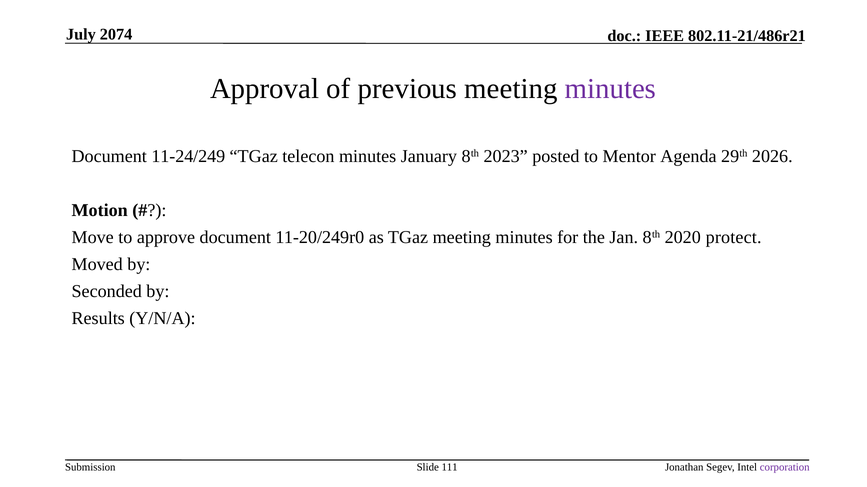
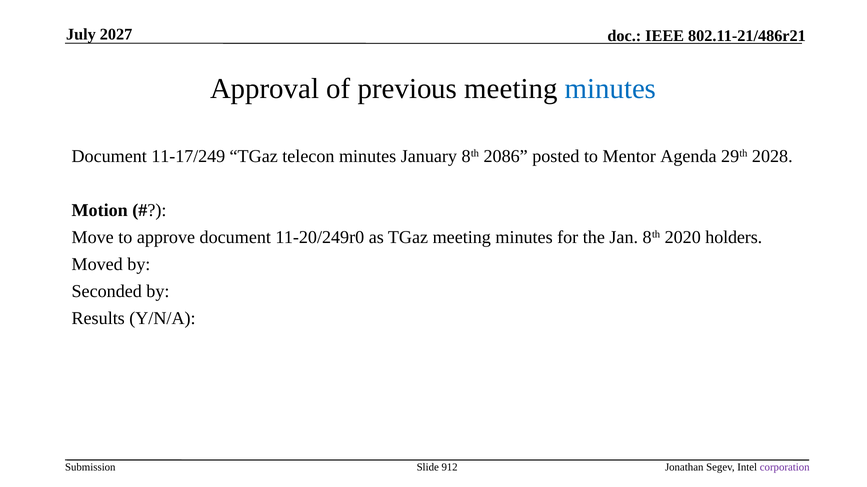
2074: 2074 -> 2027 (116, 34)
minutes colour: purple -> blue (610, 89)
11-24/249: 11-24/249 -> 11-17/249 (188, 156)
2023: 2023 -> 2086 (506, 156)
2026: 2026 -> 2028 (772, 156)
protect: protect -> holders (734, 238)
111: 111 -> 912 (450, 468)
